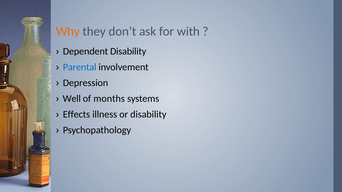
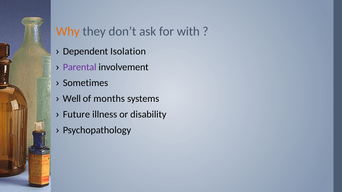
Dependent Disability: Disability -> Isolation (128, 52)
Parental colour: blue -> purple (80, 67)
Depression: Depression -> Sometimes (86, 83)
Effects: Effects -> Future (76, 115)
